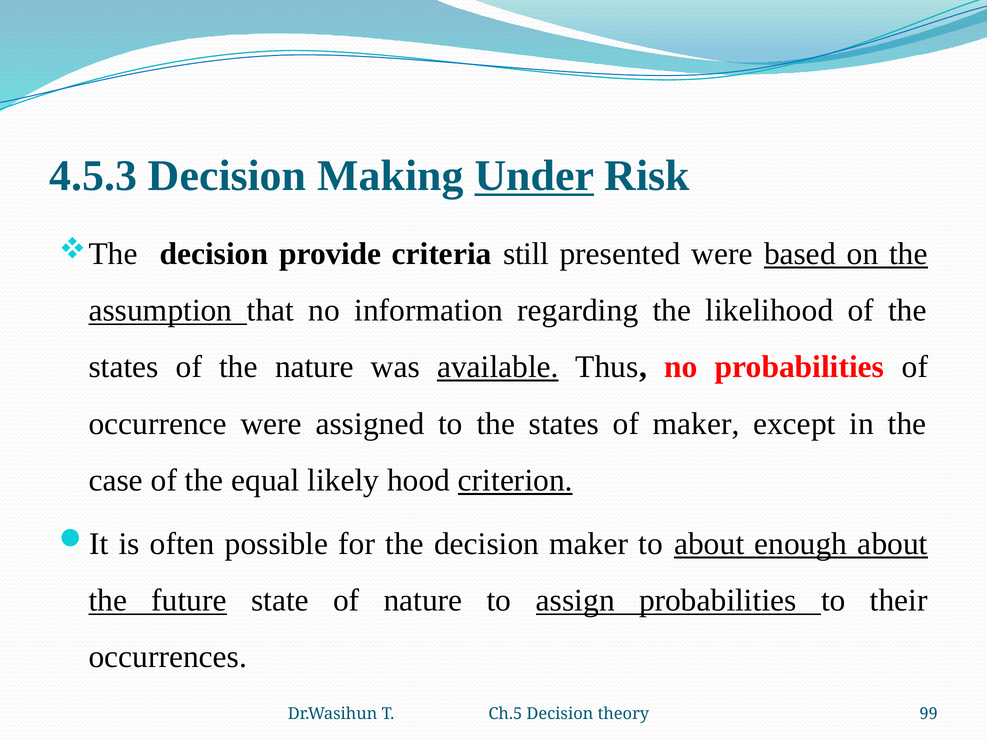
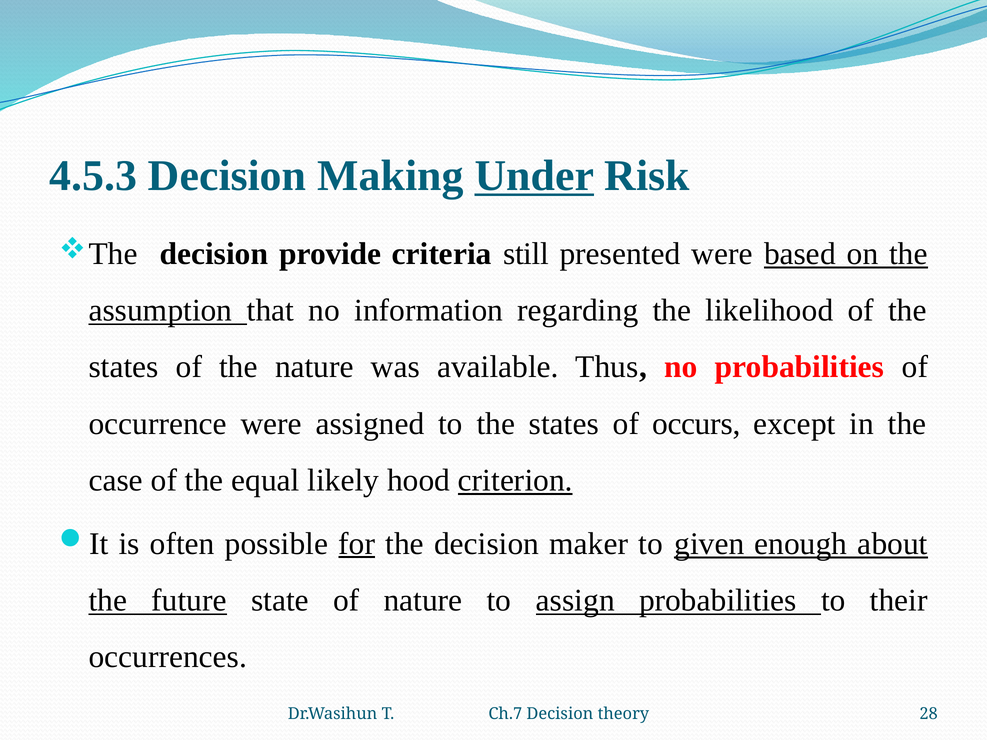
available underline: present -> none (498, 367)
of maker: maker -> occurs (696, 424)
for underline: none -> present (357, 544)
to about: about -> given (709, 544)
Ch.5: Ch.5 -> Ch.7 (505, 714)
99: 99 -> 28 (929, 714)
